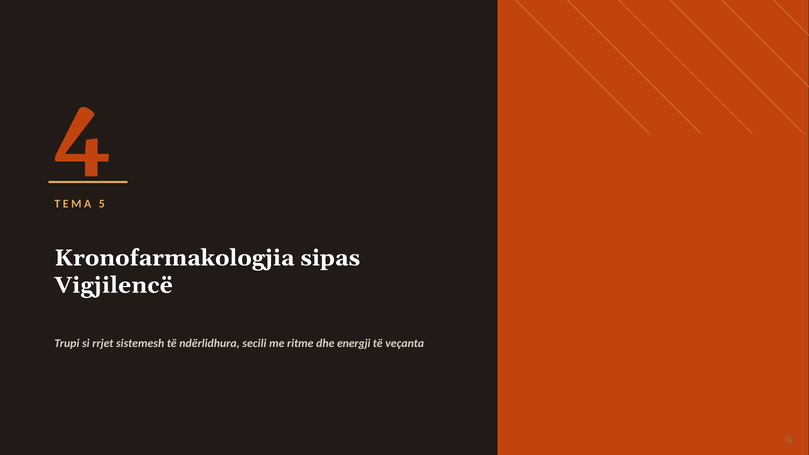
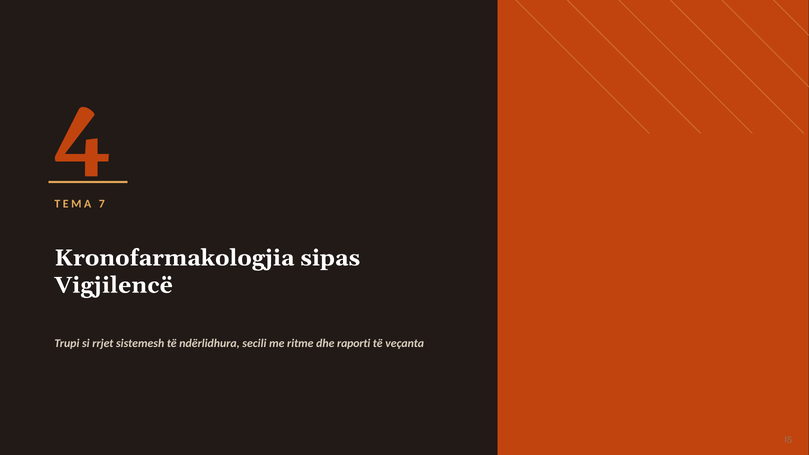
5: 5 -> 7 (102, 204)
energji: energji -> raporti (354, 344)
